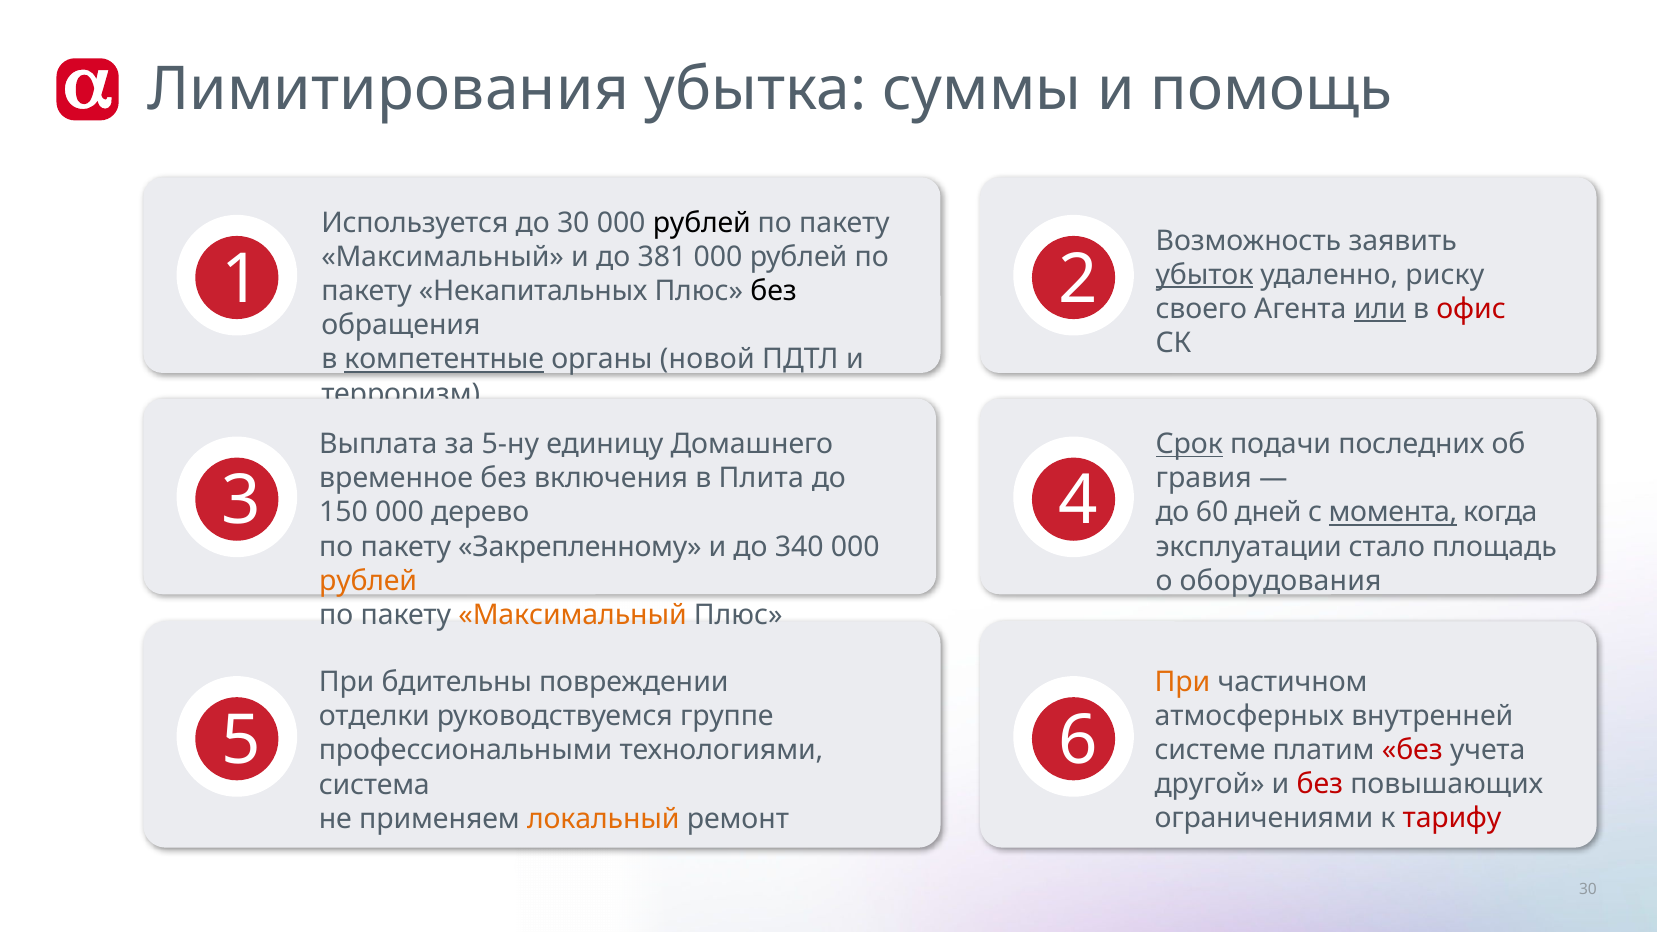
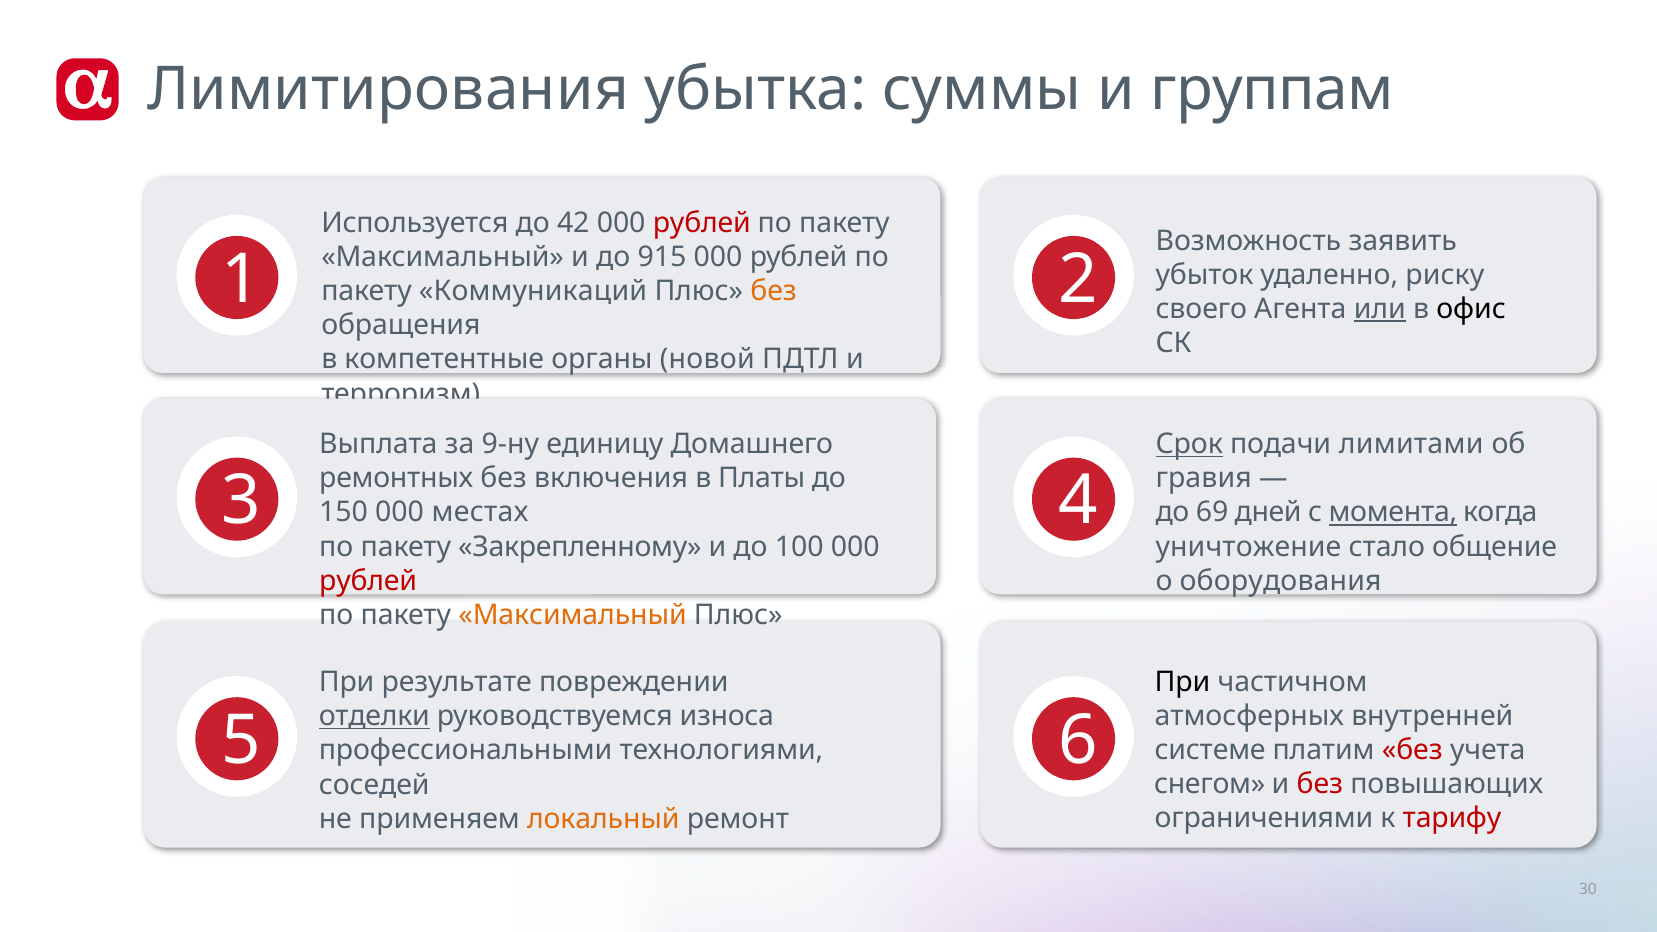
помощь: помощь -> группам (1272, 89)
до 30: 30 -> 42 (573, 223)
рублей colour: black -> red (702, 223)
381: 381 -> 915 (662, 257)
убыток underline: present -> none (1204, 275)
Некапитальных: Некапитальных -> Коммуникаций (533, 291)
без colour: black -> orange (774, 291)
офис colour: red -> black (1471, 309)
компетентные underline: present -> none (444, 360)
5-ну: 5-ну -> 9-ну (510, 444)
последних: последних -> лимитами (1411, 444)
временное: временное -> ремонтных (396, 478)
Плита: Плита -> Платы (762, 478)
дерево: дерево -> местах (480, 513)
60: 60 -> 69 (1212, 513)
340: 340 -> 100 (799, 547)
эксплуатации: эксплуатации -> уничтожение (1248, 547)
площадь: площадь -> общение (1495, 547)
рублей colour: orange -> red (368, 581)
При colour: orange -> black (1182, 682)
бдительны: бдительны -> результате (457, 682)
отделки underline: none -> present (374, 716)
группе: группе -> износа (727, 716)
другой: другой -> снегом (1210, 784)
система: система -> соседей (374, 785)
